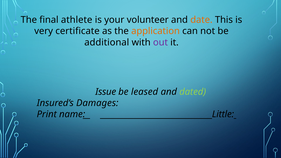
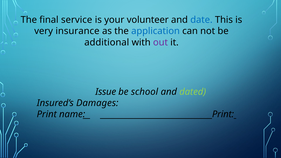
athlete: athlete -> service (77, 20)
date colour: orange -> blue (201, 20)
certificate: certificate -> insurance (78, 31)
application colour: orange -> blue (156, 31)
leased: leased -> school (145, 92)
name Little: Little -> Print (223, 114)
